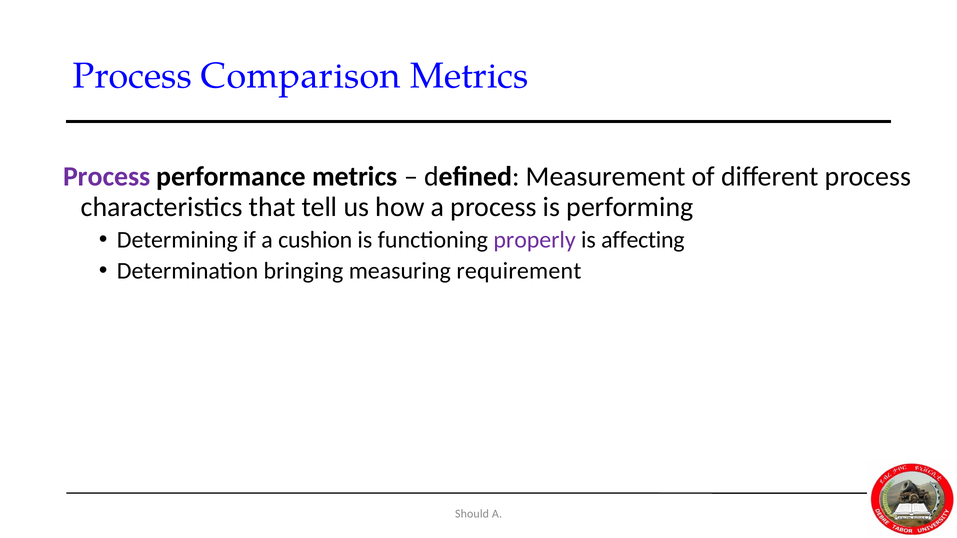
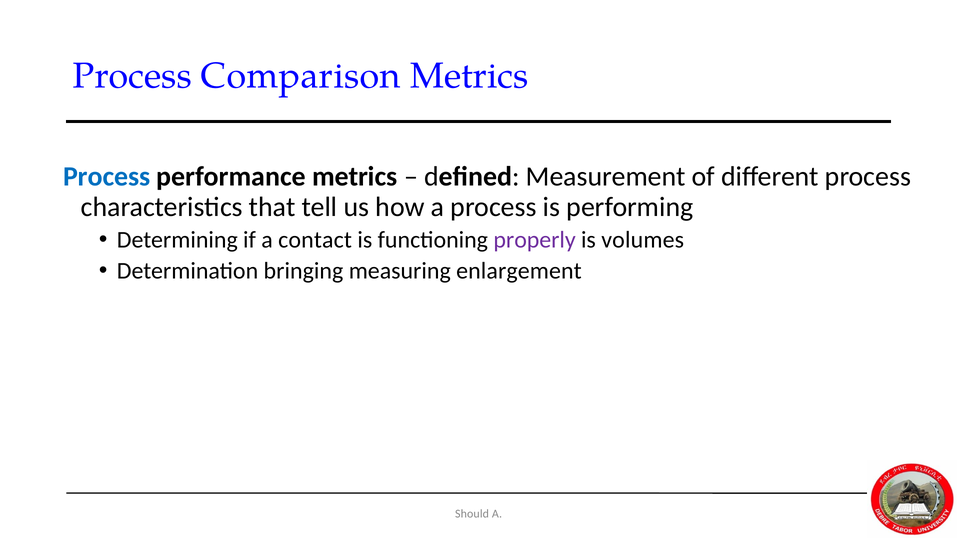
Process colour: purple -> blue (107, 177)
cushion: cushion -> contact (315, 240)
affecting: affecting -> volumes (643, 240)
requirement: requirement -> enlargement (519, 271)
